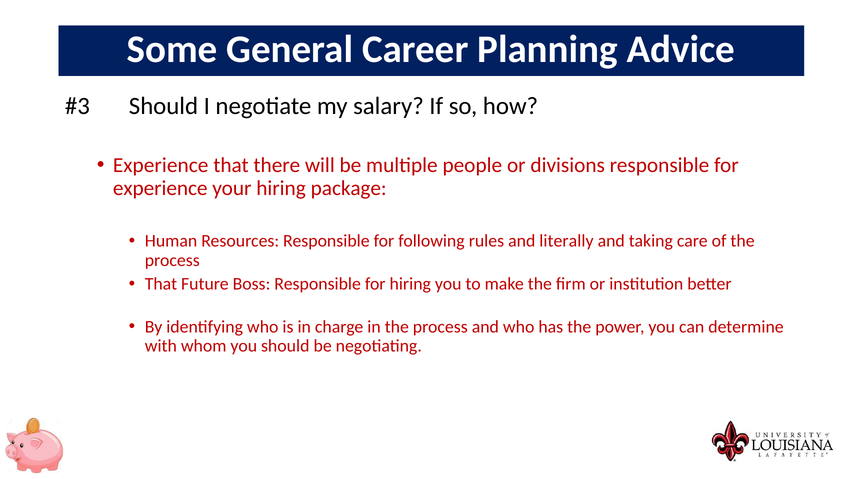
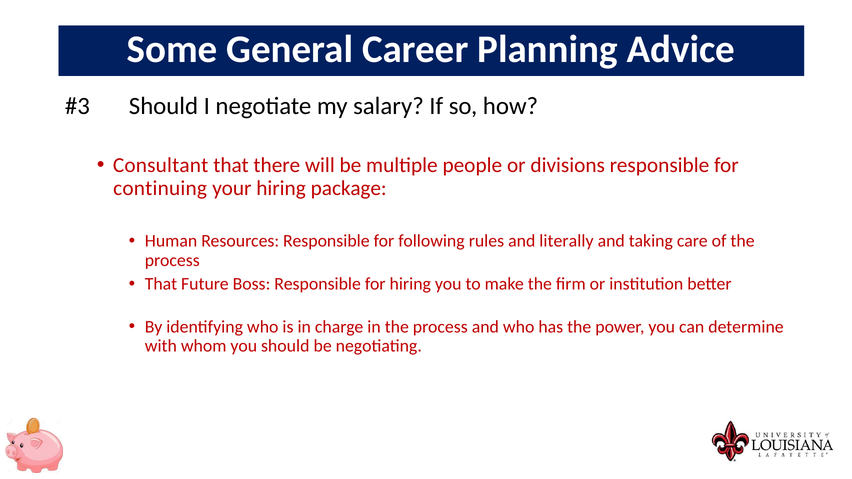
Experience: Experience -> Consultant (161, 165)
experience: experience -> continuing (160, 188)
